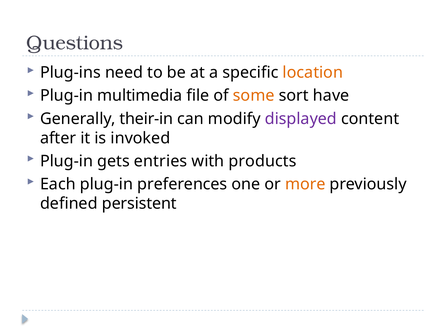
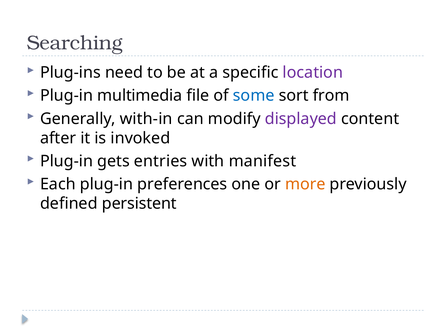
Questions: Questions -> Searching (75, 43)
location colour: orange -> purple (313, 72)
some colour: orange -> blue (254, 95)
have: have -> from (331, 95)
their-in: their-in -> with-in (146, 119)
products: products -> manifest (262, 161)
